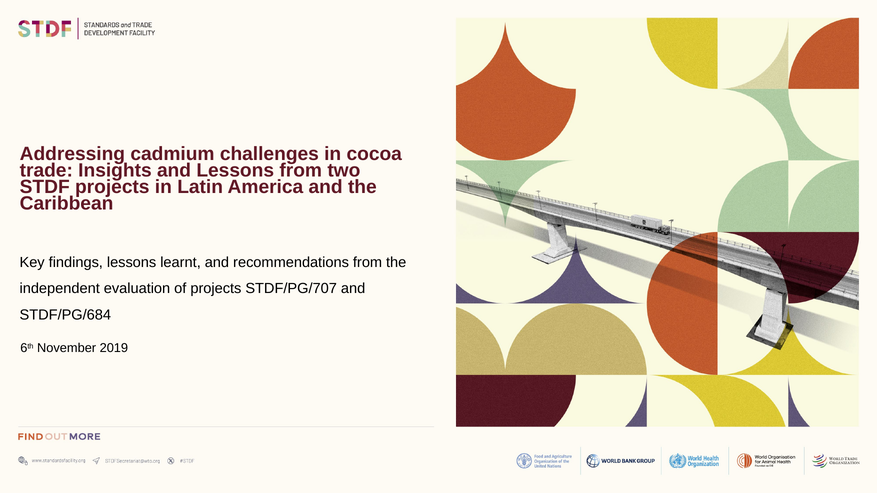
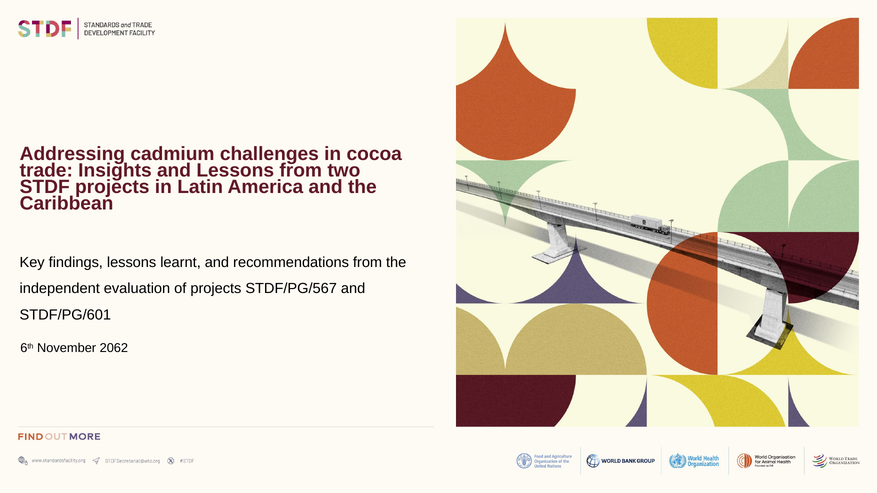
STDF/PG/707: STDF/PG/707 -> STDF/PG/567 (291, 289)
STDF/PG/684: STDF/PG/684 -> STDF/PG/601 (65, 315)
2019: 2019 -> 2062 (114, 348)
